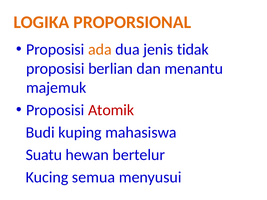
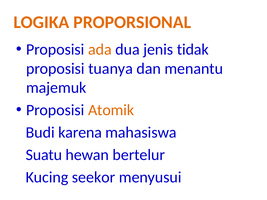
berlian: berlian -> tuanya (111, 69)
Atomik colour: red -> orange (111, 110)
kuping: kuping -> karena (80, 133)
semua: semua -> seekor (94, 177)
